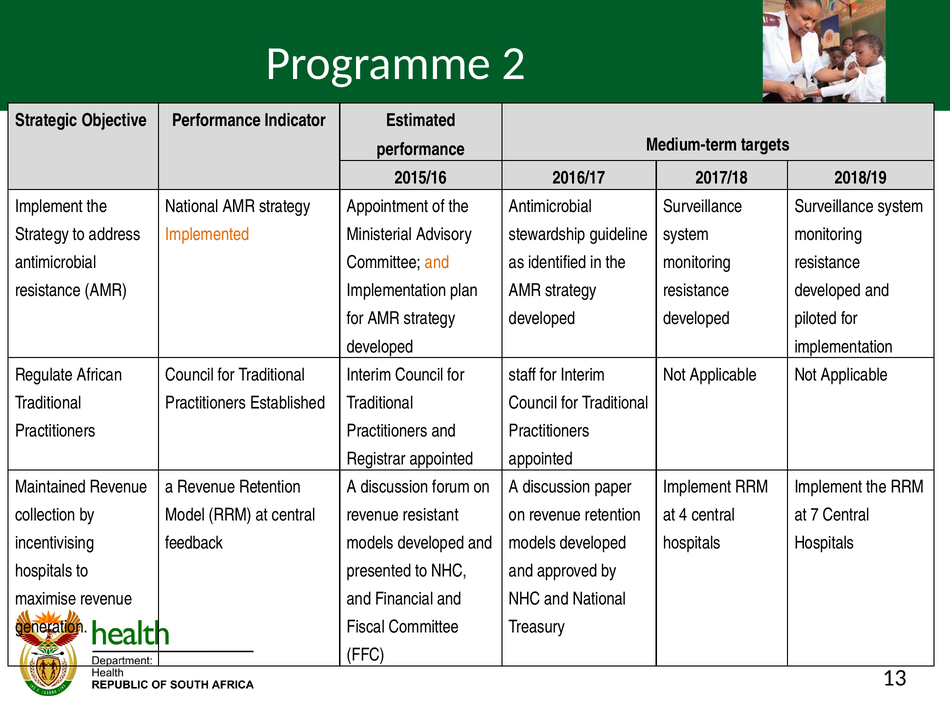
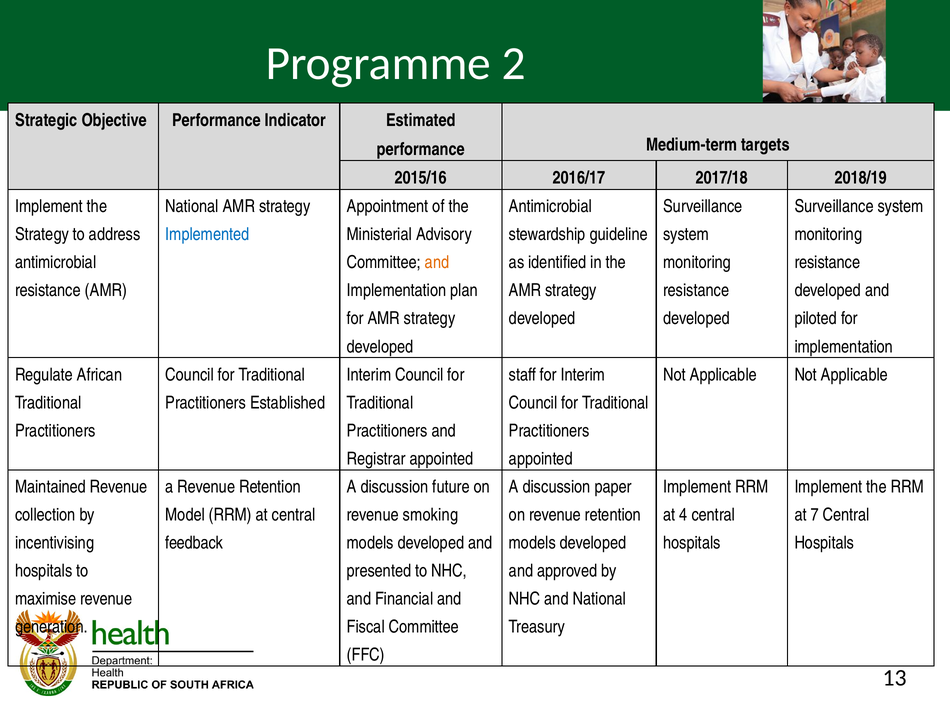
Implemented colour: orange -> blue (207, 234)
forum: forum -> future (451, 487)
resistant: resistant -> smoking (431, 515)
